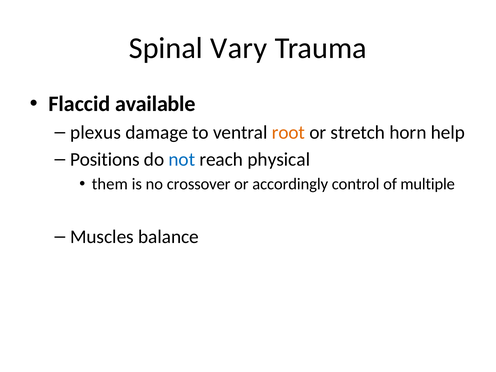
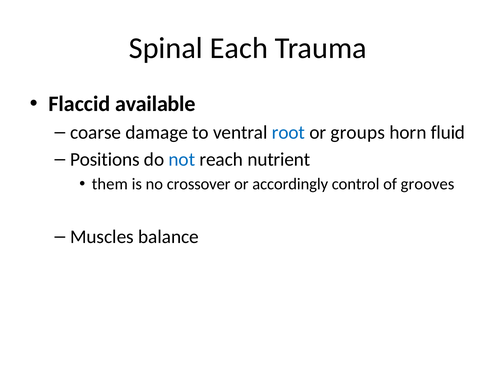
Vary: Vary -> Each (239, 48)
plexus: plexus -> coarse (96, 133)
root colour: orange -> blue (288, 133)
stretch: stretch -> groups (358, 133)
help: help -> fluid (448, 133)
physical: physical -> nutrient (279, 160)
multiple: multiple -> grooves (427, 184)
